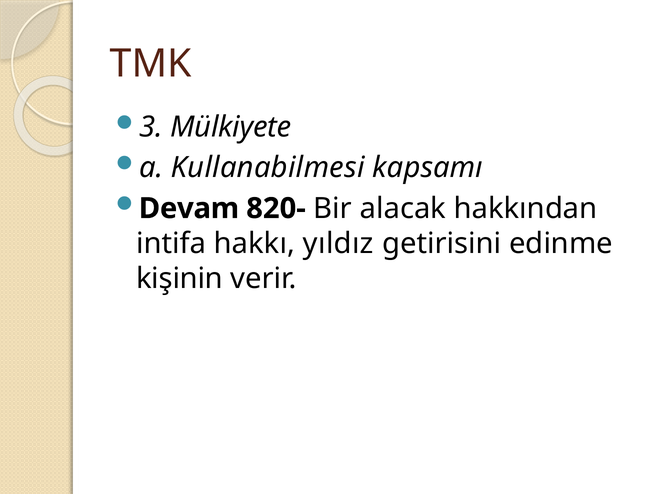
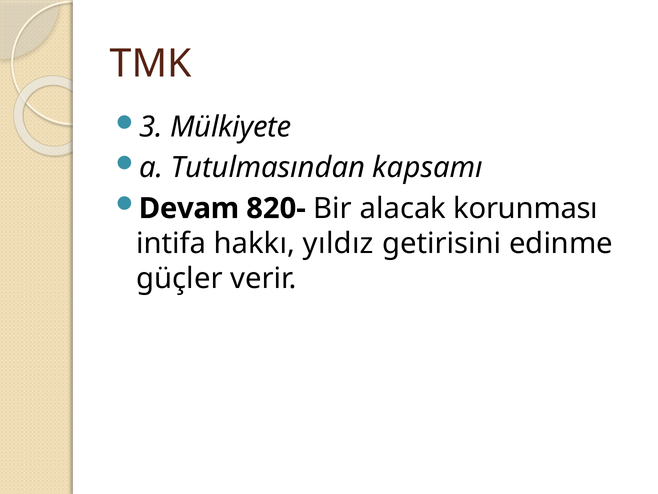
Kullanabilmesi: Kullanabilmesi -> Tutulmasından (268, 168)
hakkından: hakkından -> korunması (526, 208)
kişinin: kişinin -> güçler (179, 278)
